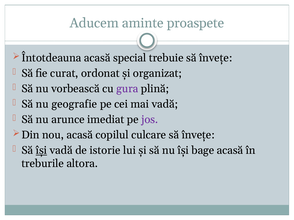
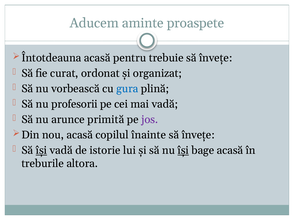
special: special -> pentru (130, 58)
gura colour: purple -> blue (127, 89)
geografie: geografie -> profesorii (74, 104)
imediat: imediat -> primită (106, 120)
culcare: culcare -> înainte (149, 135)
își underline: none -> present (183, 151)
